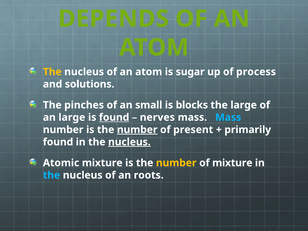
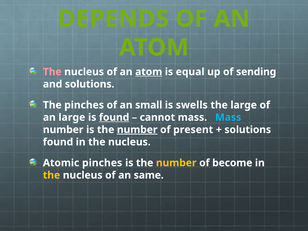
The colour: yellow -> pink (52, 72)
atom underline: none -> present (149, 72)
sugar: sugar -> equal (190, 72)
process: process -> sending (256, 72)
blocks: blocks -> swells (192, 105)
nerves: nerves -> cannot (157, 117)
primarily: primarily -> solutions (248, 130)
nucleus underline: present -> none (129, 142)
Atomic mixture: mixture -> pinches (102, 163)
of mixture: mixture -> become (232, 163)
the colour: light blue -> yellow (52, 175)
roots: roots -> same (149, 175)
